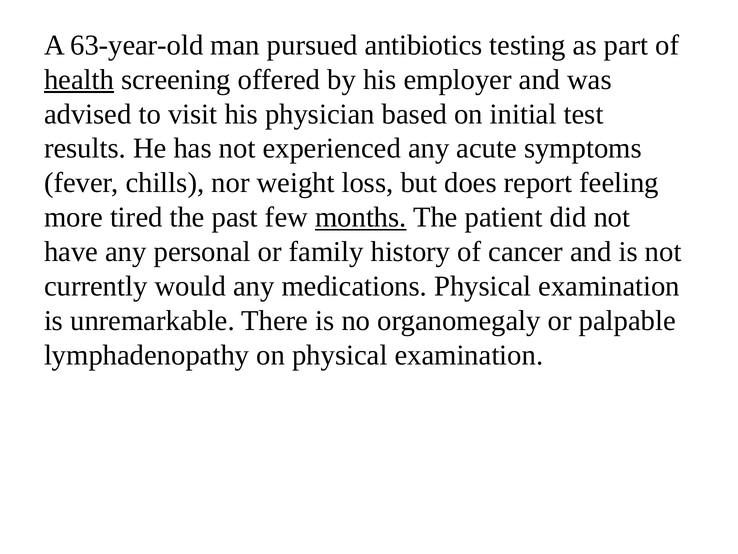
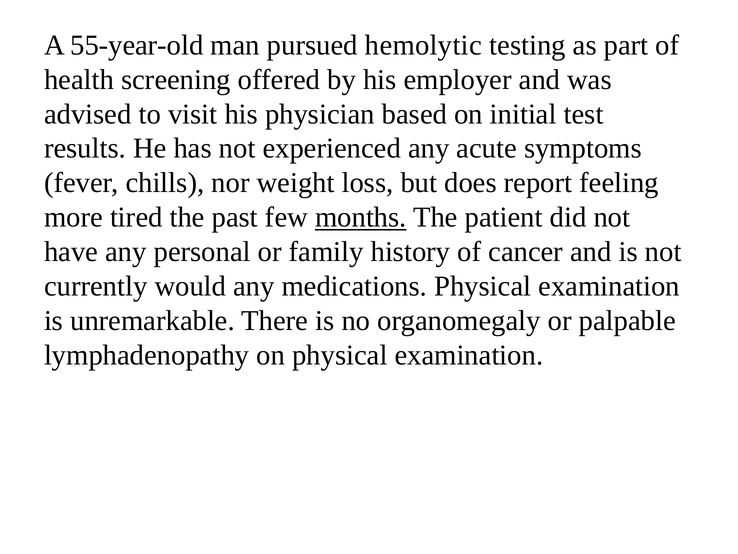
63-year-old: 63-year-old -> 55-year-old (137, 45)
antibiotics: antibiotics -> hemolytic (423, 45)
health underline: present -> none (79, 79)
